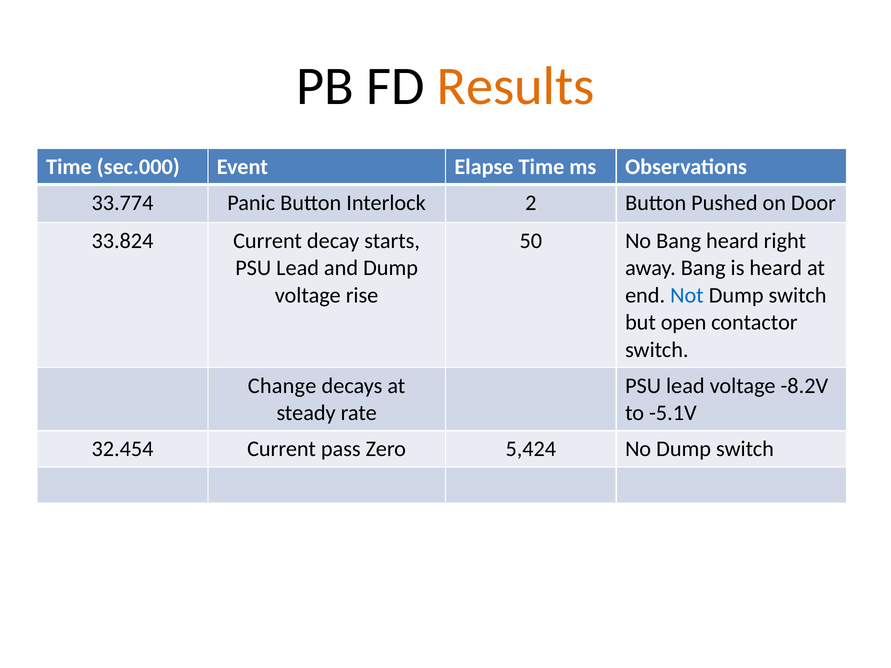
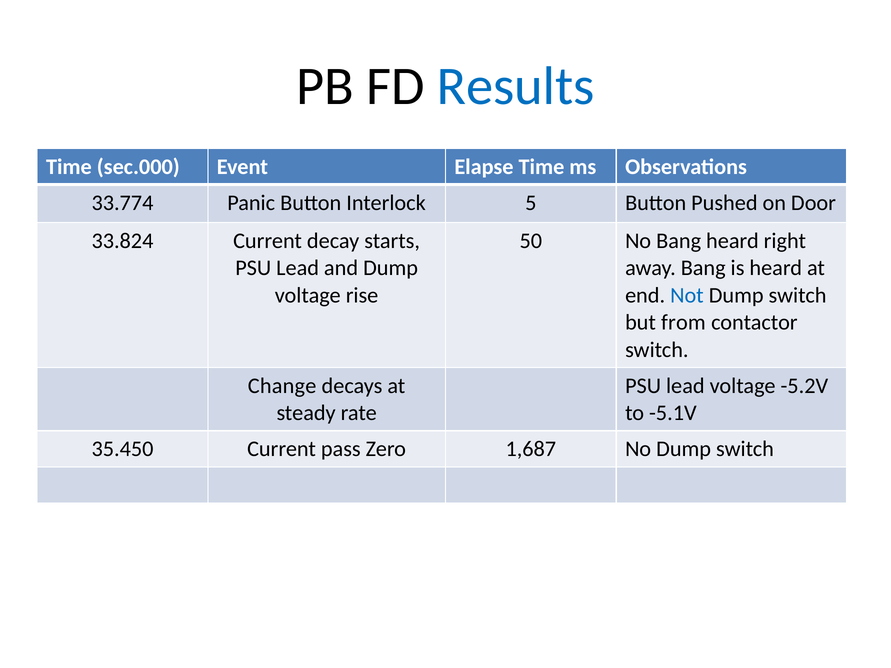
Results colour: orange -> blue (516, 86)
2: 2 -> 5 (531, 203)
open: open -> from (683, 323)
-8.2V: -8.2V -> -5.2V (804, 386)
32.454: 32.454 -> 35.450 (122, 449)
5,424: 5,424 -> 1,687 (531, 449)
